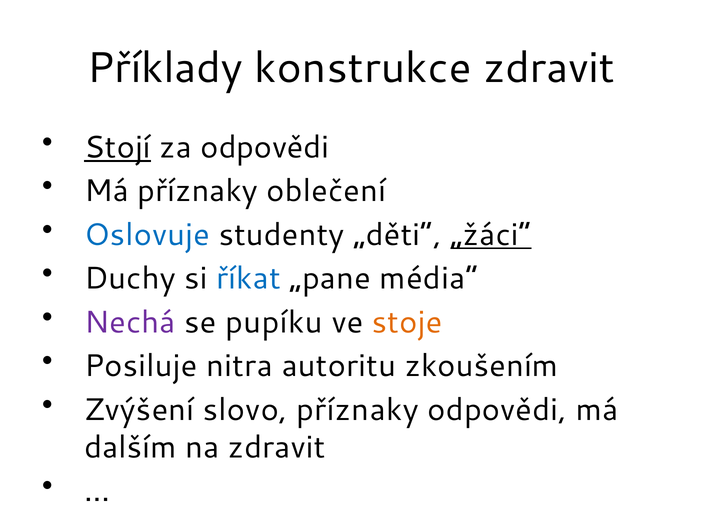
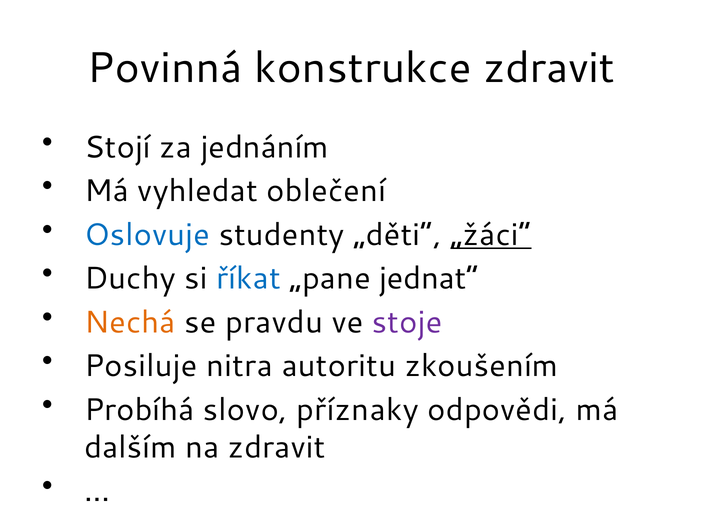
Příklady: Příklady -> Povinná (165, 68)
Stojí underline: present -> none (117, 147)
za odpovědi: odpovědi -> jednáním (265, 147)
Má příznaky: příznaky -> vyhledat (198, 191)
média“: média“ -> jednat“ (429, 278)
Nechá colour: purple -> orange (130, 322)
pupíku: pupíku -> pravdu (274, 322)
stoje colour: orange -> purple (407, 322)
Zvýšení: Zvýšení -> Probíhá (139, 409)
